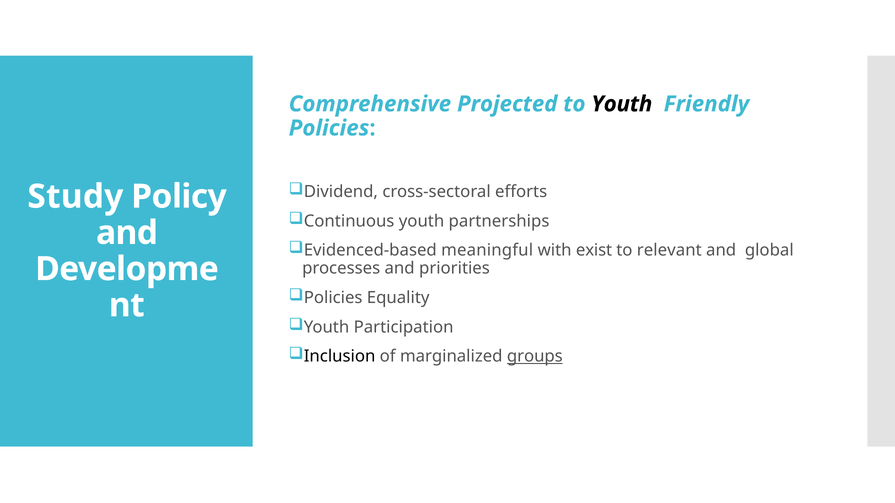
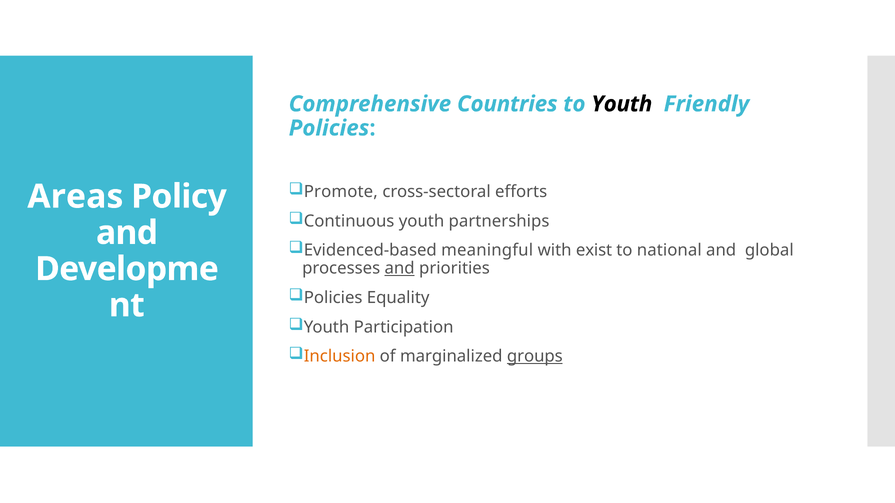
Projected: Projected -> Countries (507, 104)
Dividend: Dividend -> Promote (341, 192)
Study: Study -> Areas (75, 197)
relevant: relevant -> national (669, 251)
and underline: none -> present (400, 269)
Inclusion colour: black -> orange (340, 357)
